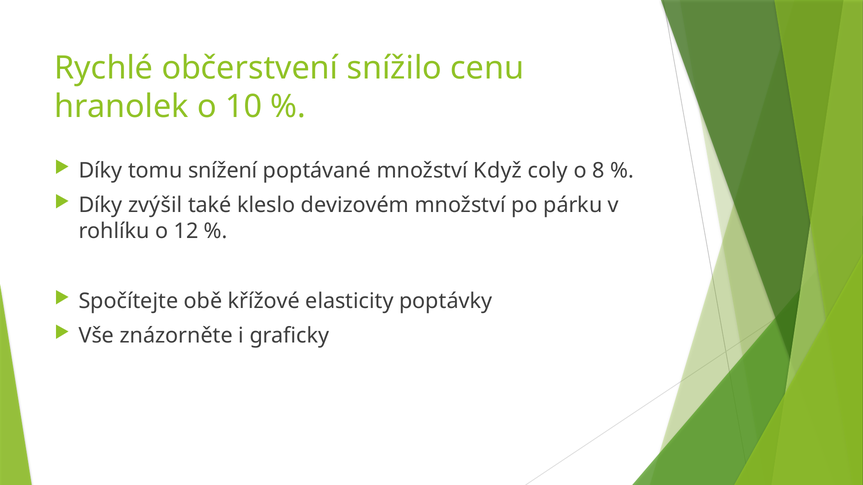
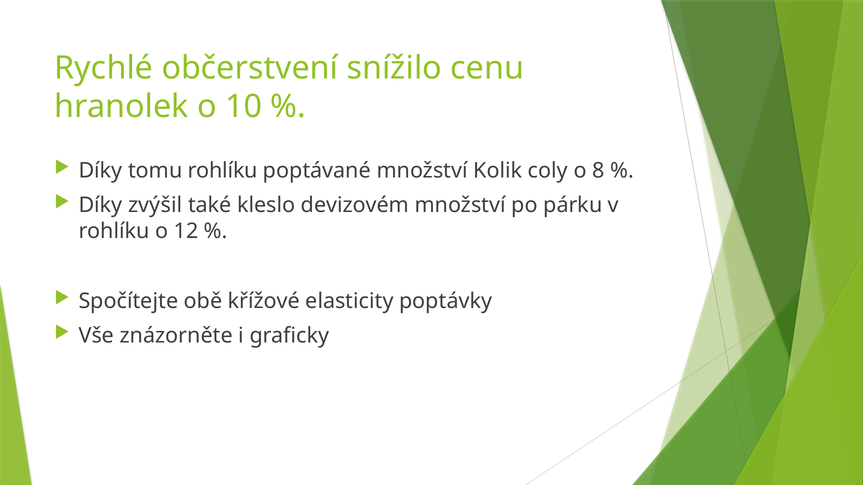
tomu snížení: snížení -> rohlíku (223, 171)
Když: Když -> Kolik (498, 171)
